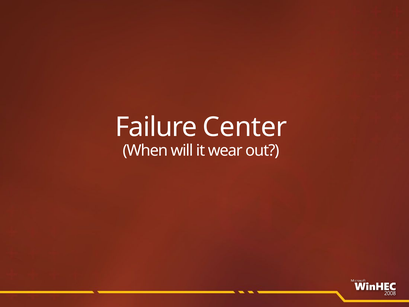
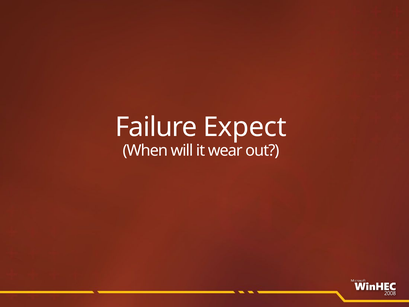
Center: Center -> Expect (245, 127)
